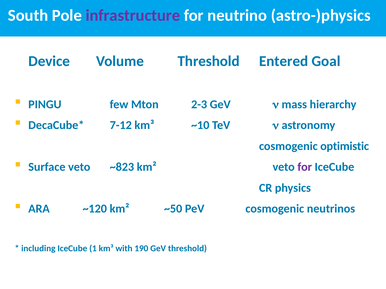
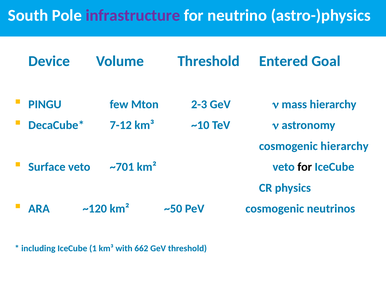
cosmogenic optimistic: optimistic -> hierarchy (344, 146)
~823: ~823 -> ~701 (122, 167)
for colour: purple -> black (305, 167)
190: 190 -> 662 (141, 249)
